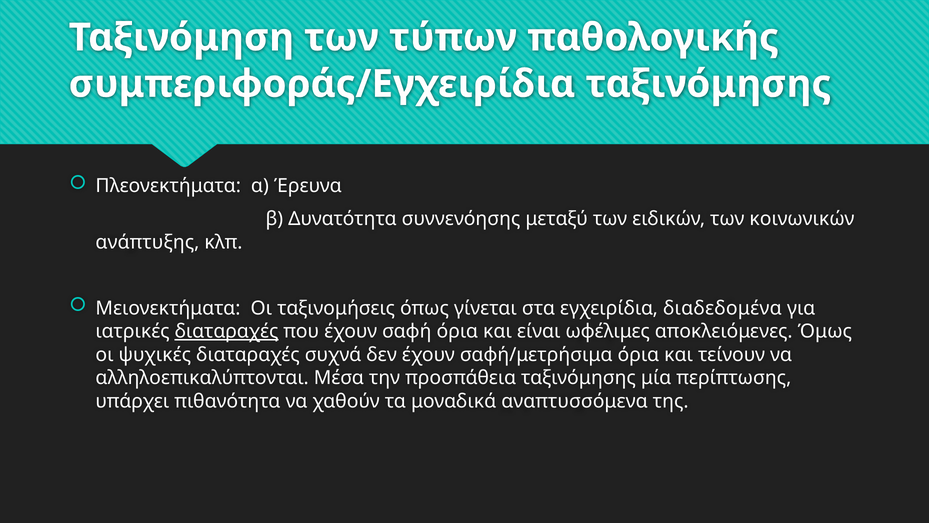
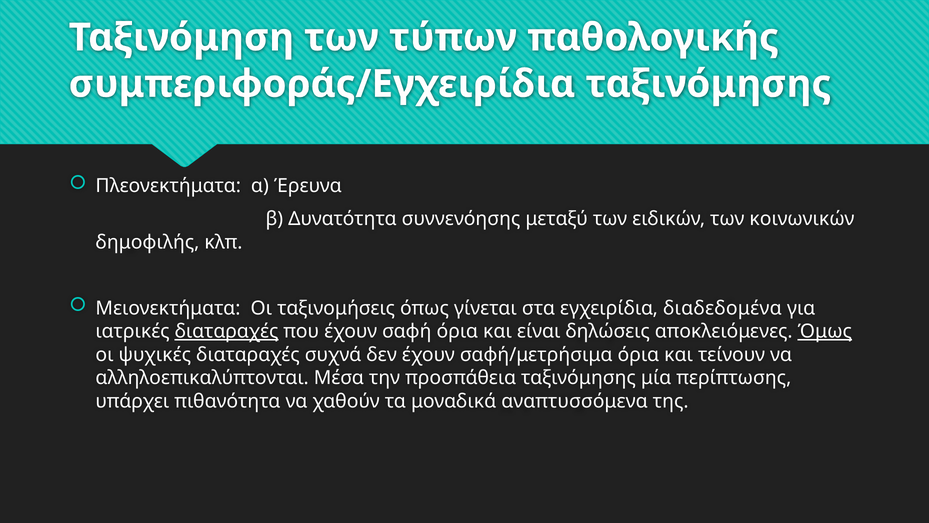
ανάπτυξης: ανάπτυξης -> δημοφιλής (147, 242)
ωφέλιμες: ωφέλιμες -> δηλώσεις (608, 331)
Όμως underline: none -> present (825, 331)
